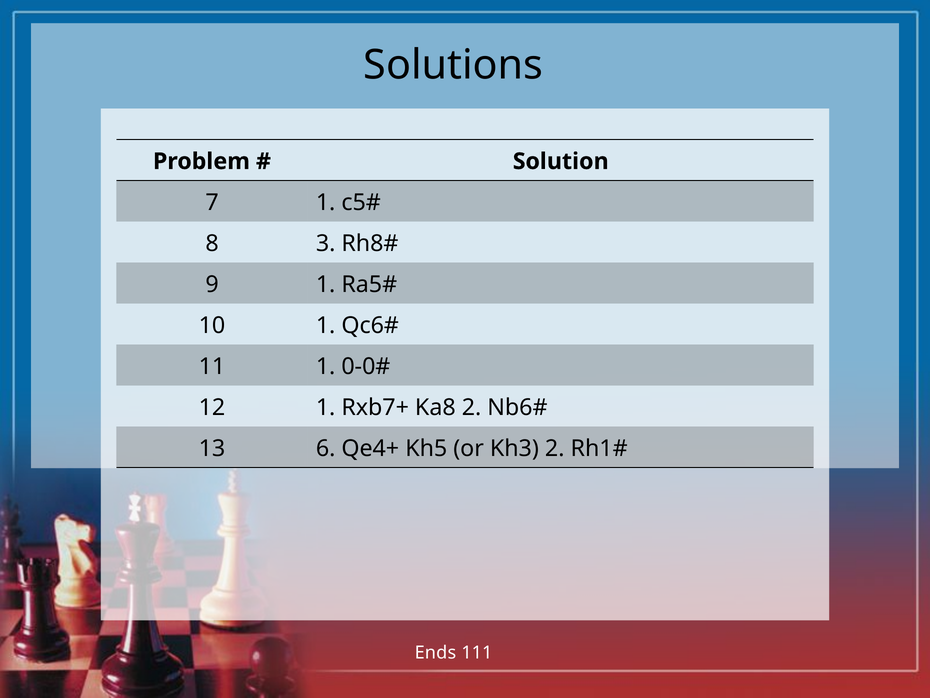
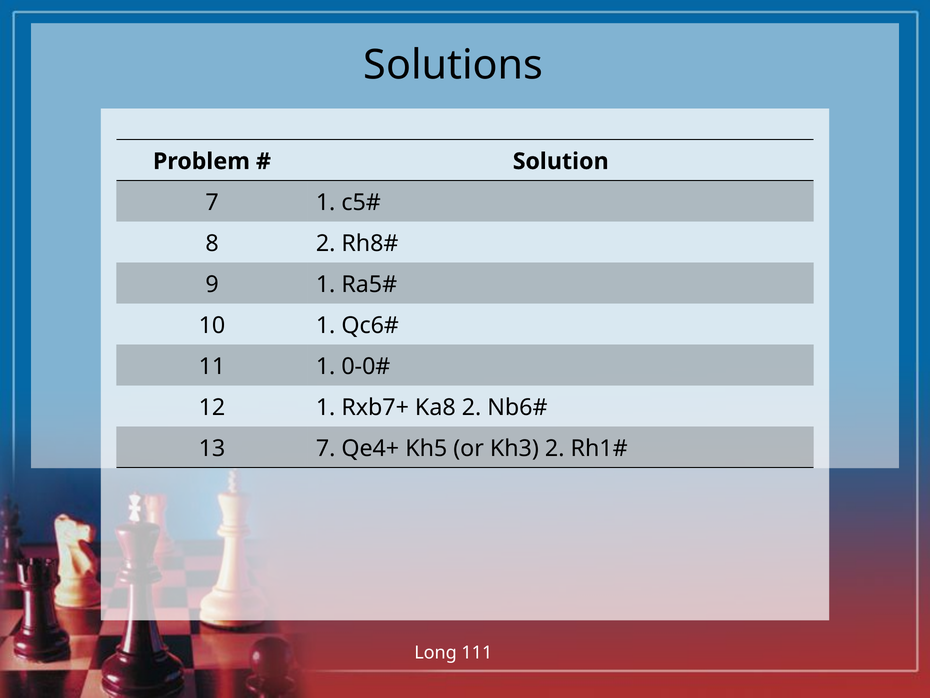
8 3: 3 -> 2 (326, 243)
13 6: 6 -> 7 (326, 448)
Ends: Ends -> Long (436, 652)
